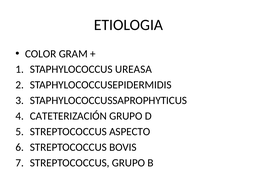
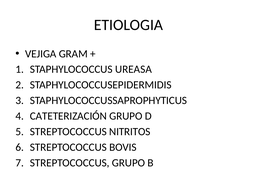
COLOR: COLOR -> VEJIGA (41, 54)
ASPECTO: ASPECTO -> NITRITOS (130, 132)
